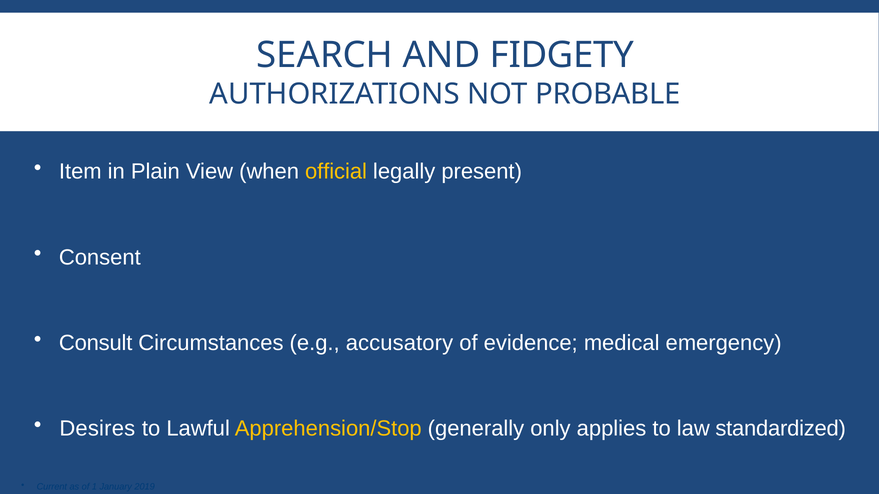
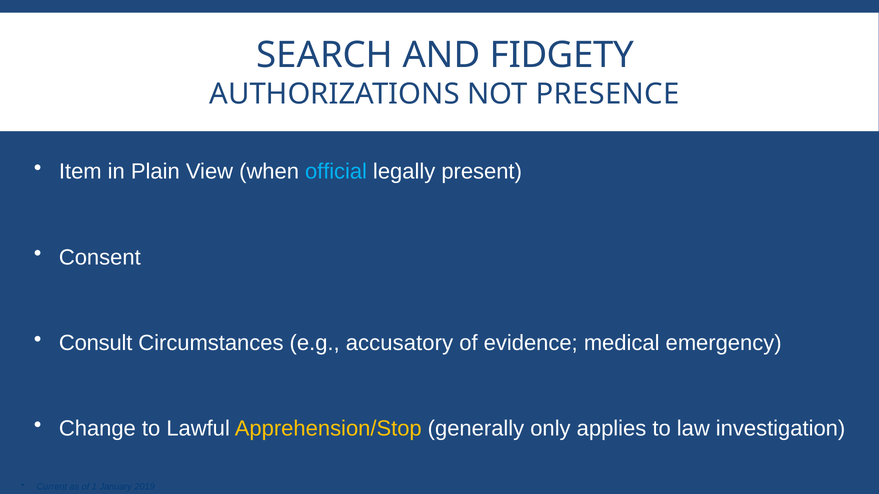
PROBABLE: PROBABLE -> PRESENCE (608, 94)
official colour: yellow -> light blue (336, 172)
Desires: Desires -> Change (97, 429)
standardized: standardized -> investigation (781, 429)
